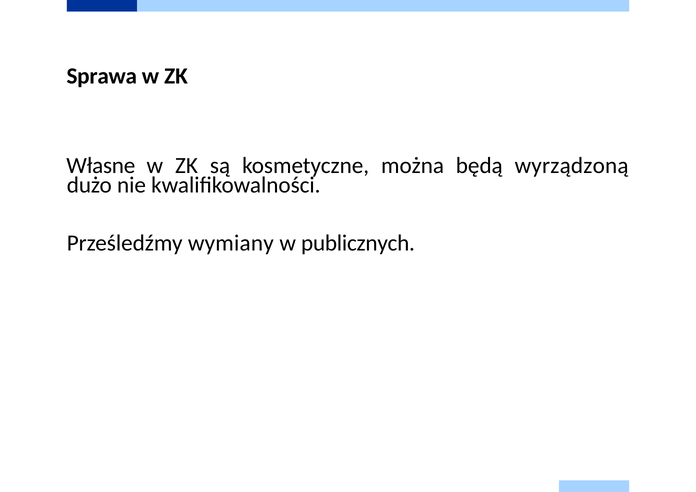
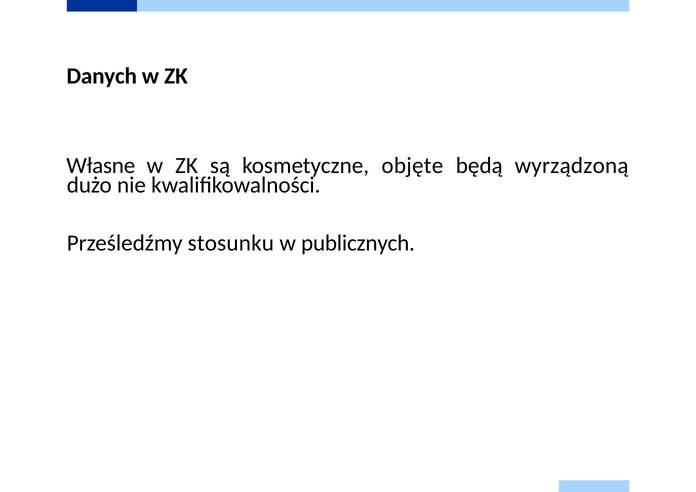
Sprawa: Sprawa -> Danych (102, 76)
można: można -> objęte (412, 165)
wymiany: wymiany -> stosunku (231, 243)
